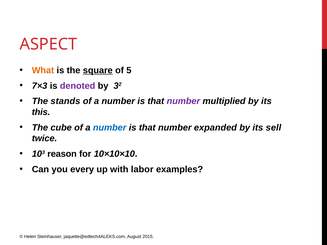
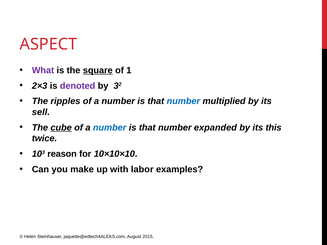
What colour: orange -> purple (43, 70)
5: 5 -> 1 (129, 70)
7×3: 7×3 -> 2×3 (40, 86)
stands: stands -> ripples (65, 101)
number colour: purple -> blue (183, 101)
this: this -> sell (41, 112)
cube underline: none -> present (61, 128)
sell: sell -> this (274, 128)
every: every -> make (82, 169)
